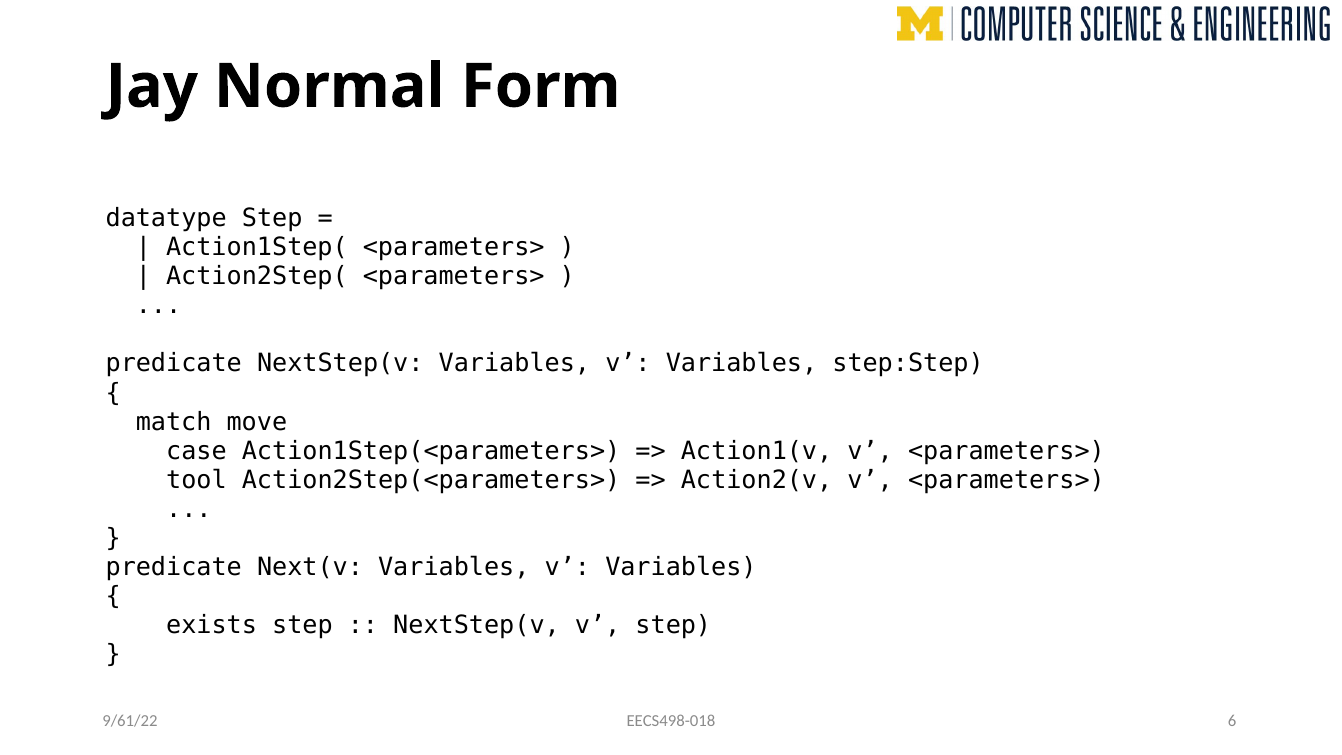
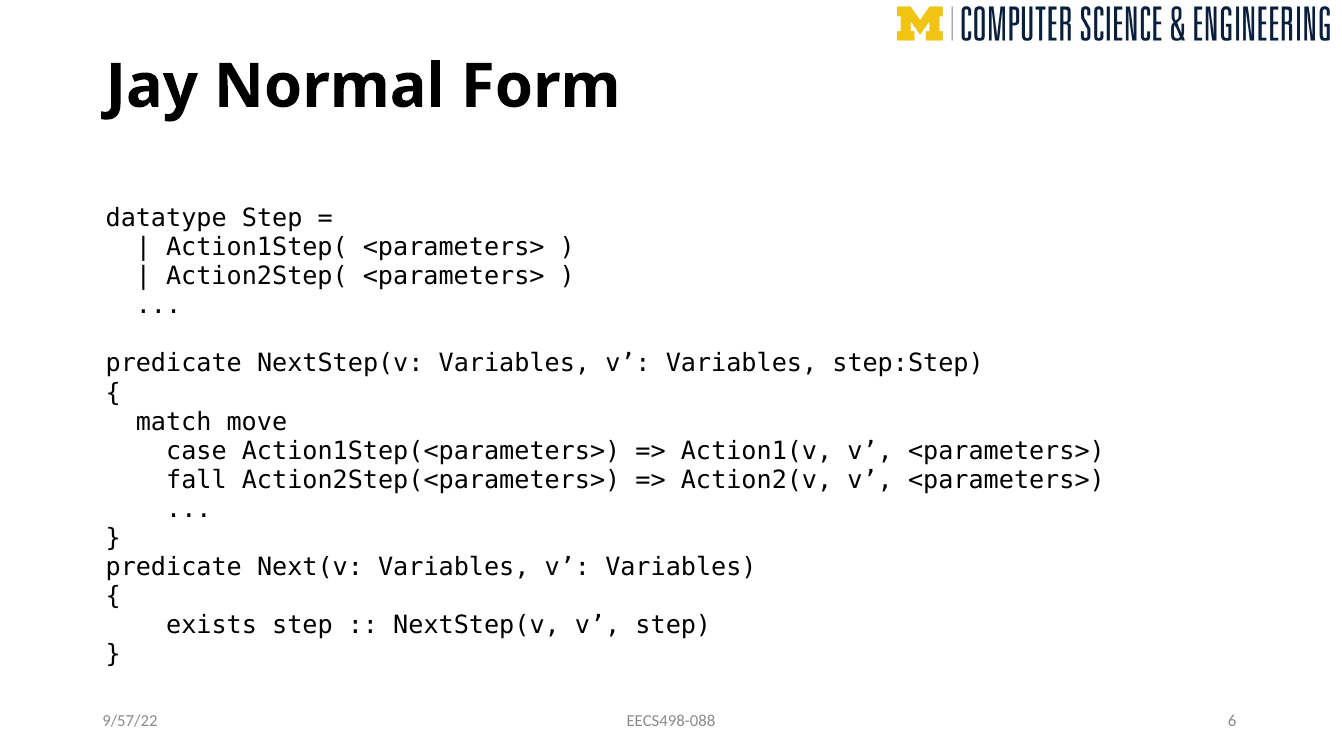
tool: tool -> fall (196, 480)
EECS498-018: EECS498-018 -> EECS498-088 (671, 721)
9/61/22: 9/61/22 -> 9/57/22 (130, 721)
